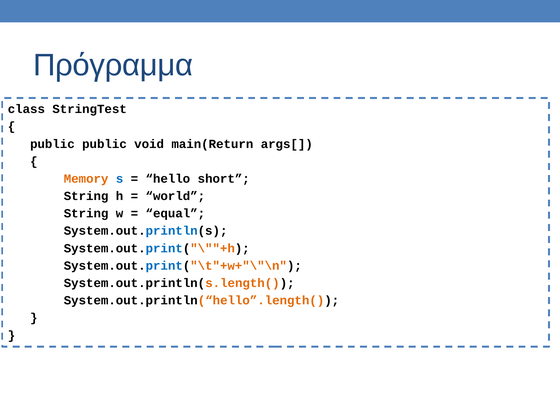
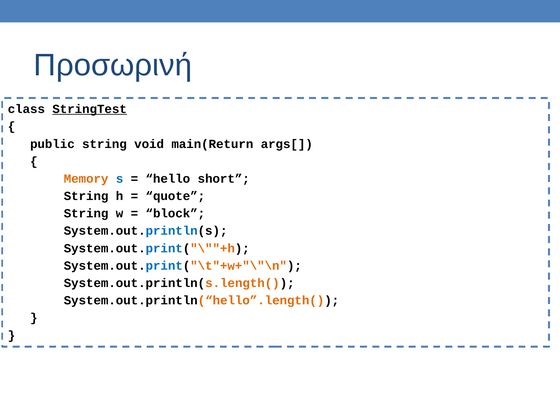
Πρόγραμμα: Πρόγραμμα -> Προσωρινή (113, 65)
StringTest underline: none -> present (90, 109)
public public: public -> string (104, 144)
world: world -> quote (175, 196)
equal: equal -> block (175, 213)
